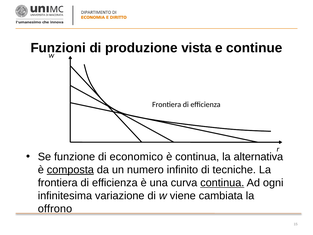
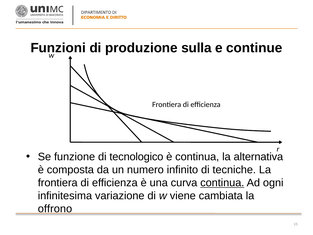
vista: vista -> sulla (196, 48)
economico: economico -> tecnologico (136, 157)
composta underline: present -> none (70, 170)
